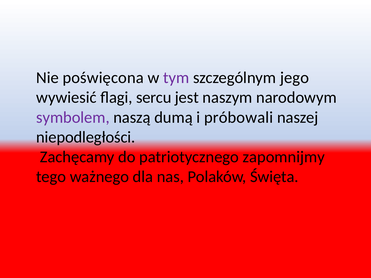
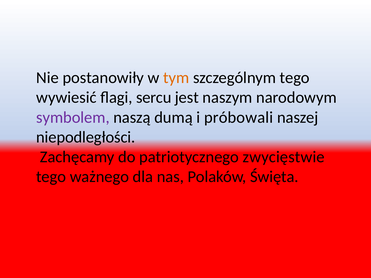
poświęcona: poświęcona -> postanowiły (103, 78)
tym colour: purple -> orange (176, 78)
szczególnym jego: jego -> tego (295, 78)
zapomnijmy: zapomnijmy -> zwycięstwie (284, 157)
